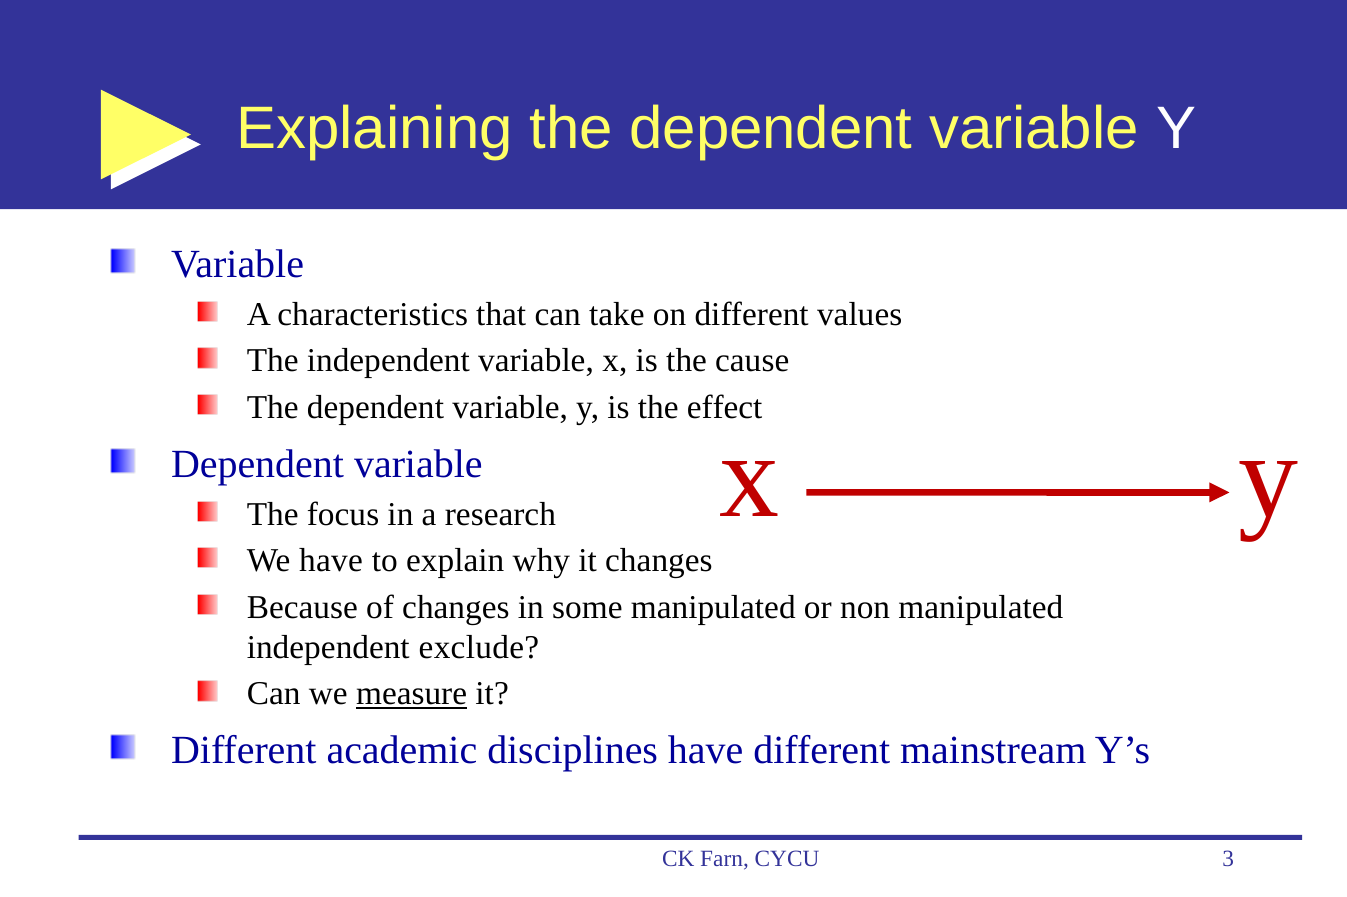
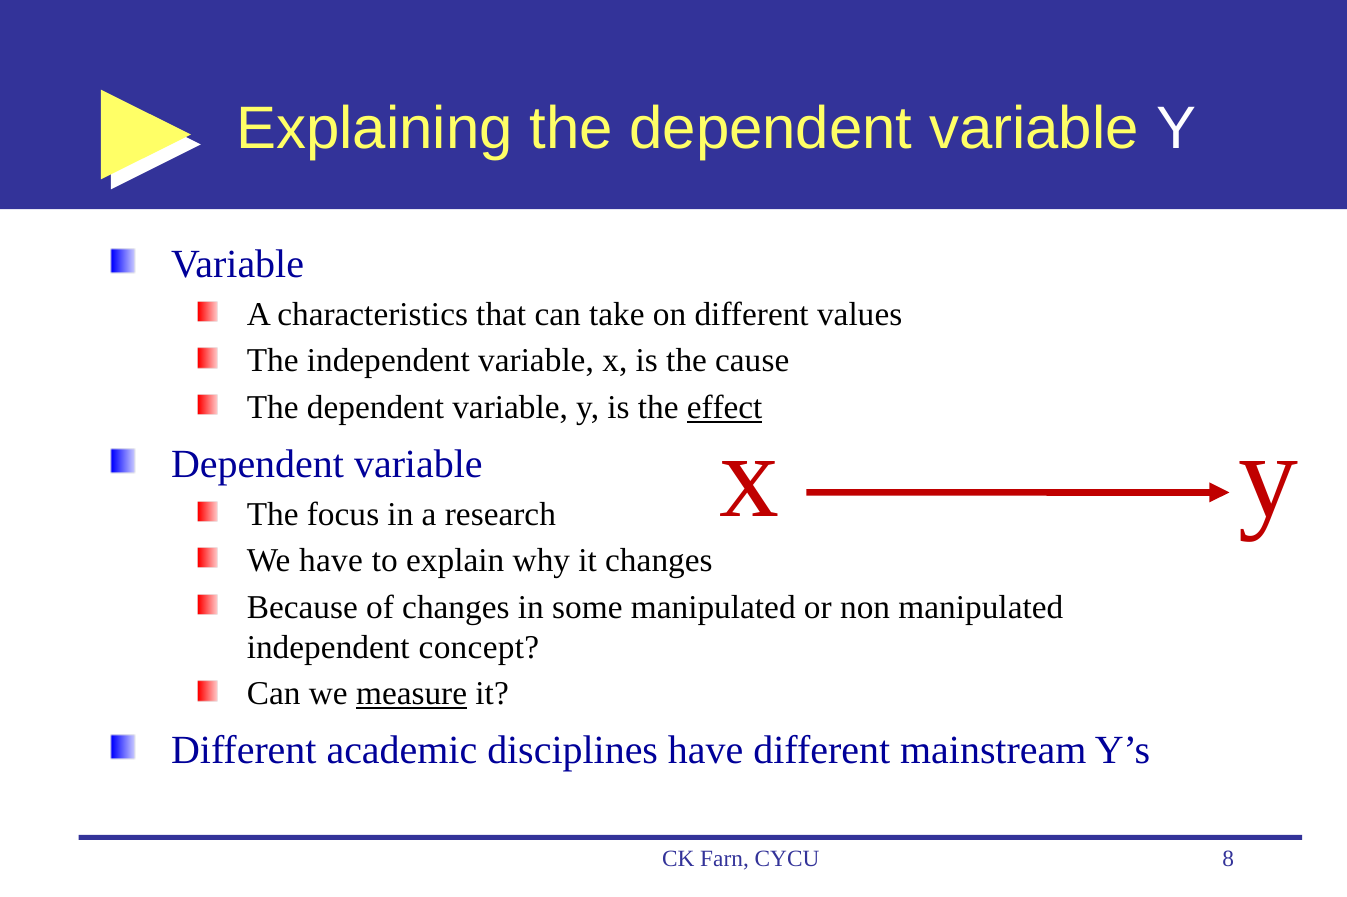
effect underline: none -> present (725, 408)
exclude: exclude -> concept (479, 648)
3: 3 -> 8 (1228, 859)
